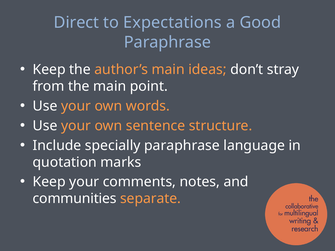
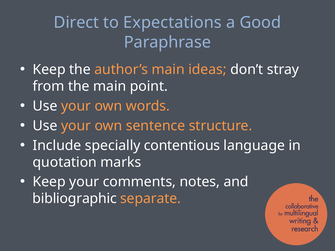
specially paraphrase: paraphrase -> contentious (182, 146)
communities: communities -> bibliographic (75, 199)
